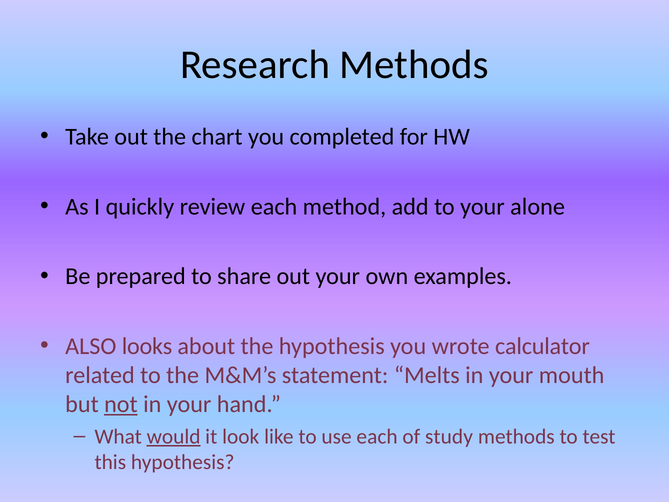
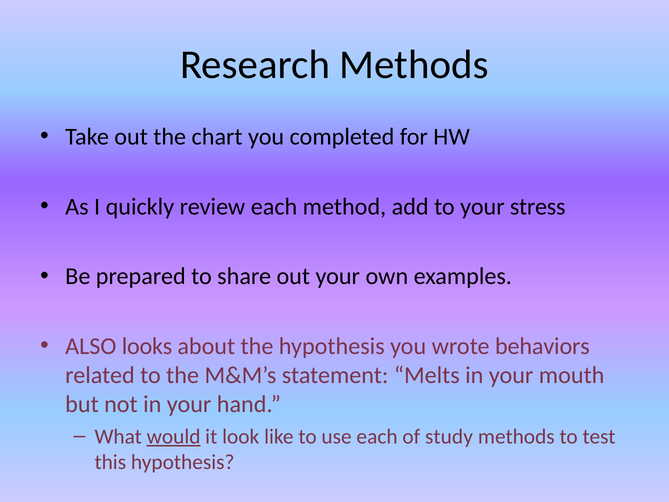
alone: alone -> stress (538, 206)
calculator: calculator -> behaviors (542, 346)
not underline: present -> none (121, 404)
